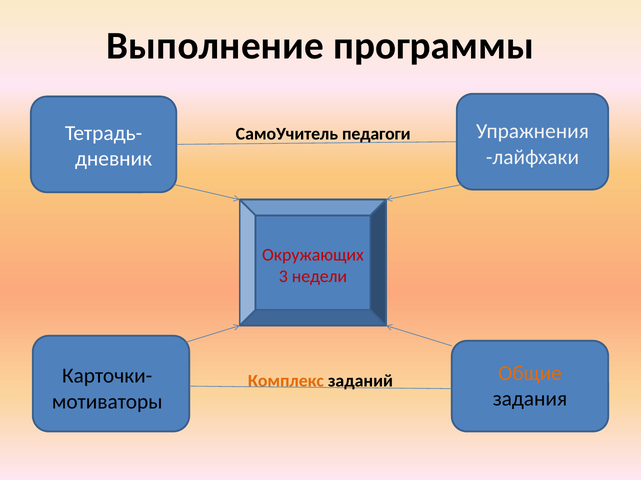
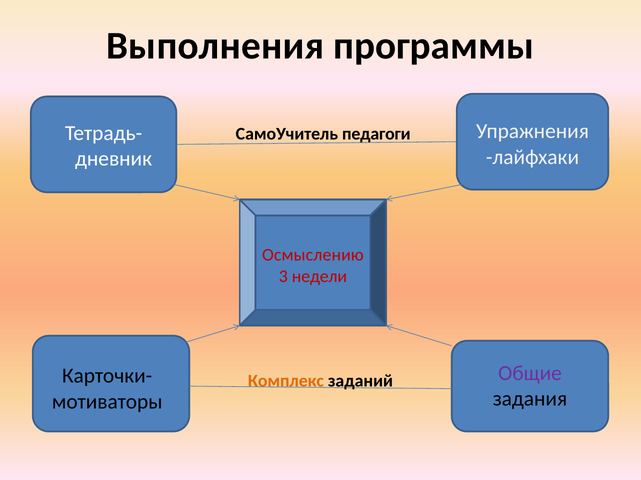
Выполнение: Выполнение -> Выполнения (215, 46)
Окружающих: Окружающих -> Осмыслению (313, 255)
Общие colour: orange -> purple (530, 374)
